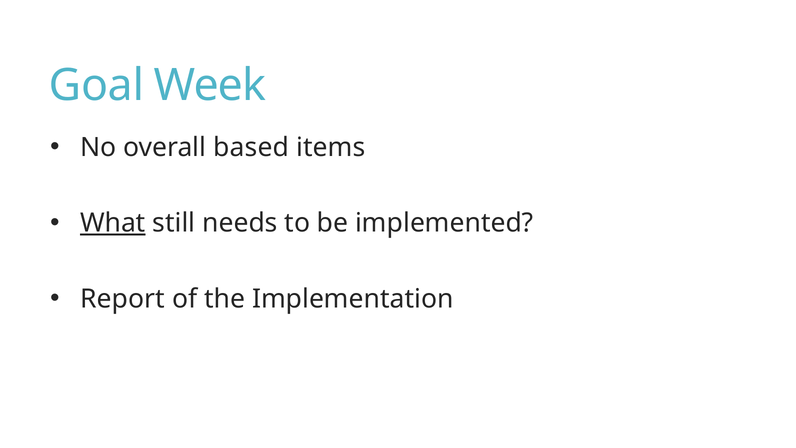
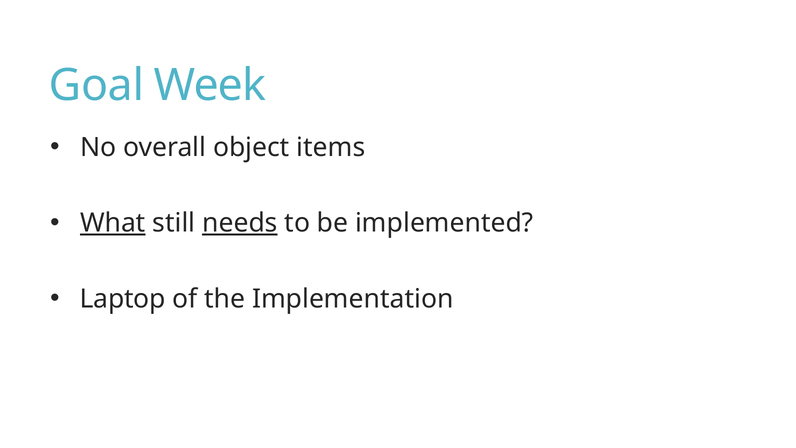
based: based -> object (251, 147)
needs underline: none -> present (240, 223)
Report: Report -> Laptop (123, 299)
